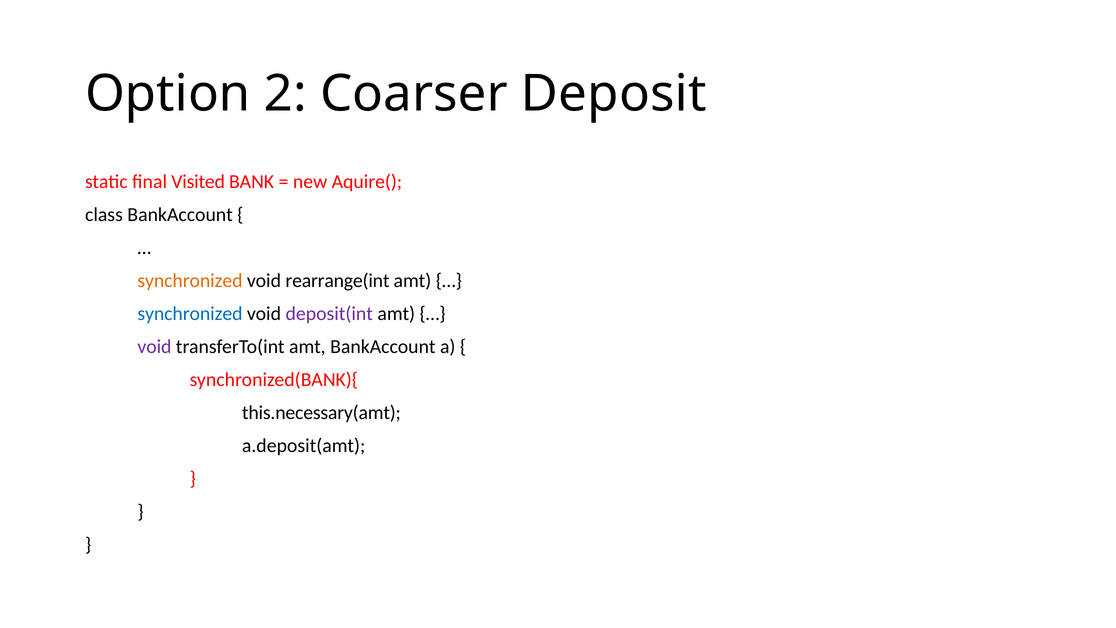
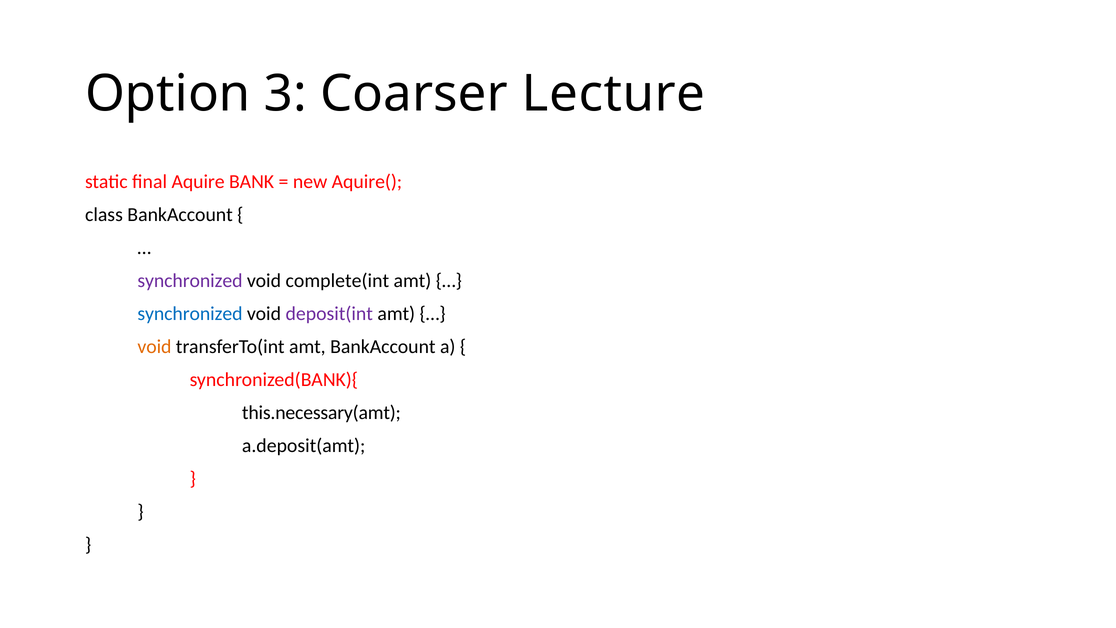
2: 2 -> 3 (285, 94)
Deposit: Deposit -> Lecture (614, 94)
Visited: Visited -> Aquire (198, 182)
synchronized colour: orange -> purple (190, 281)
rearrange(int: rearrange(int -> complete(int (337, 281)
void colour: purple -> orange (154, 347)
